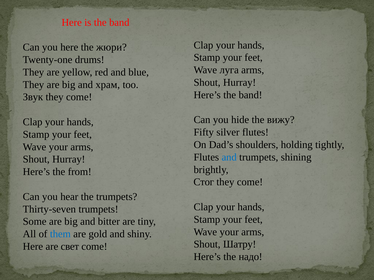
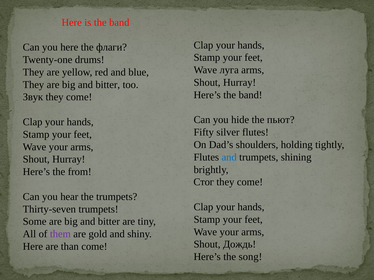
жюри: жюри -> флаги (111, 47)
храм: храм -> bitter (108, 85)
вижу: вижу -> пьют (281, 120)
them colour: blue -> purple (60, 234)
Шатру: Шатру -> Дождь (240, 245)
свет: свет -> than (70, 247)
надо: надо -> song (250, 257)
